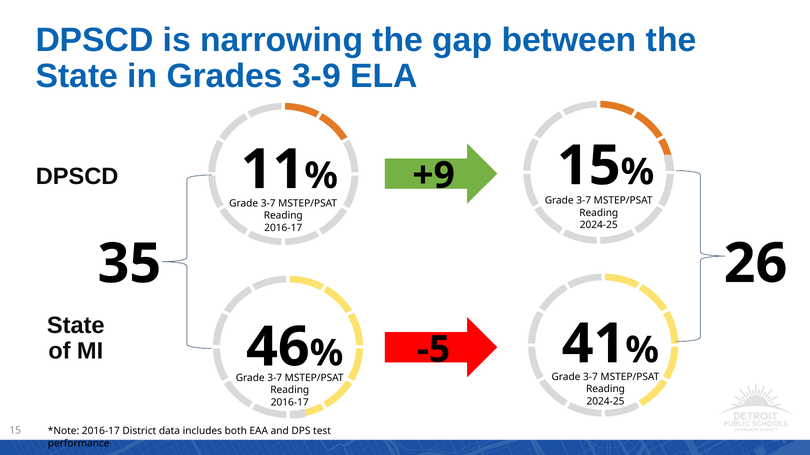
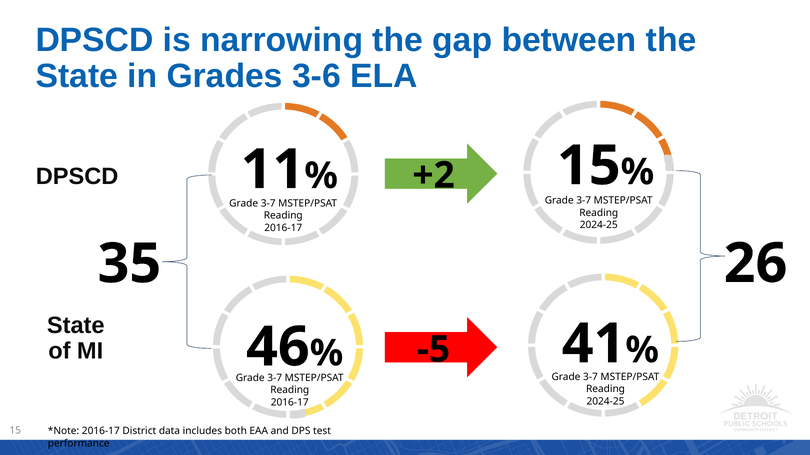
3-9: 3-9 -> 3-6 (316, 76)
+9: +9 -> +2 (434, 176)
